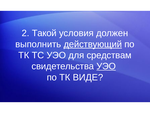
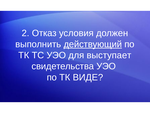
Такой: Такой -> Отказ (44, 33)
средствам: средствам -> выступает (109, 55)
УЭО underline: present -> none (106, 66)
